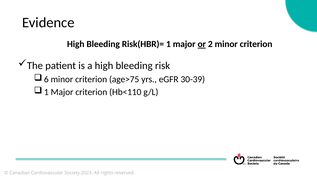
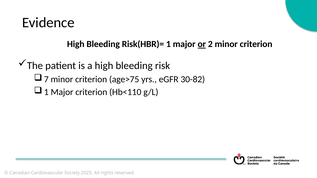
6: 6 -> 7 (46, 79)
30-39: 30-39 -> 30-82 (193, 79)
